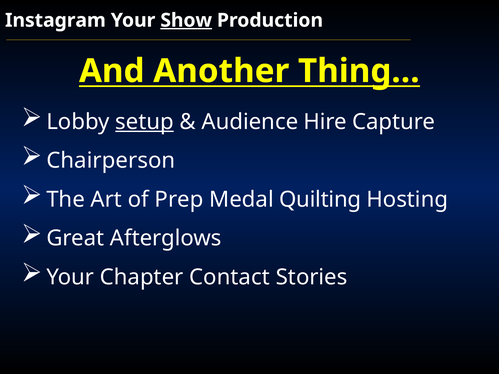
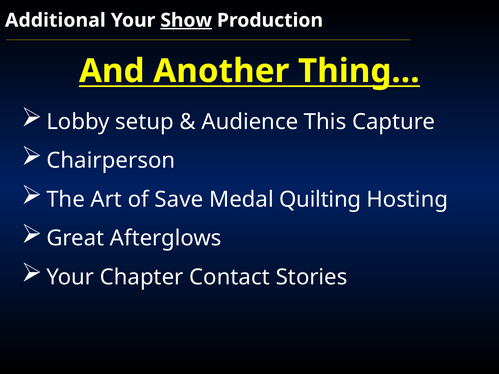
Instagram: Instagram -> Additional (55, 20)
setup underline: present -> none (145, 122)
Hire: Hire -> This (325, 122)
Prep: Prep -> Save (179, 200)
